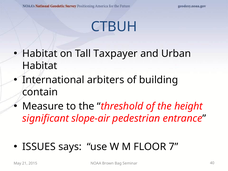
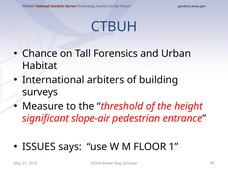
Habitat: Habitat -> Chance (40, 54)
Taxpayer: Taxpayer -> Forensics (116, 54)
contain: contain -> surveys (40, 92)
7: 7 -> 1 (174, 147)
